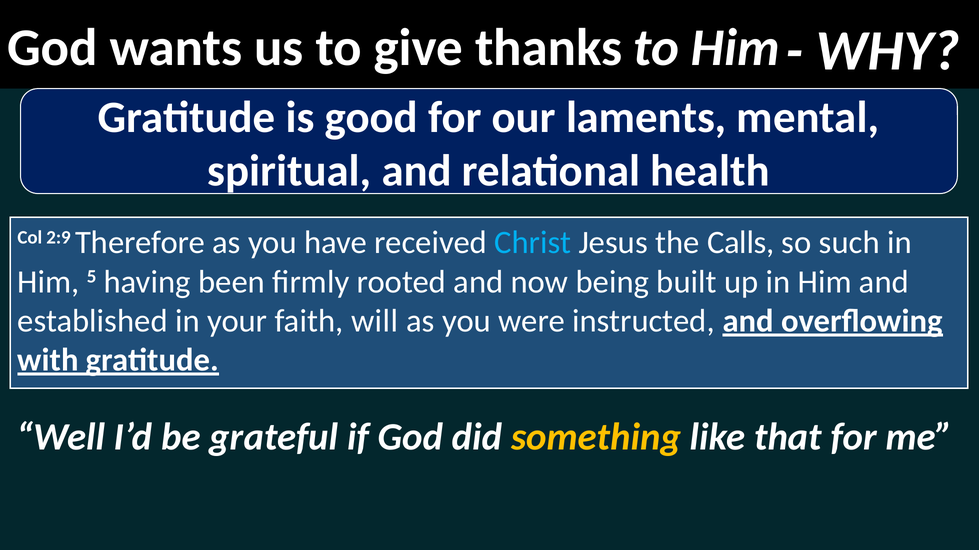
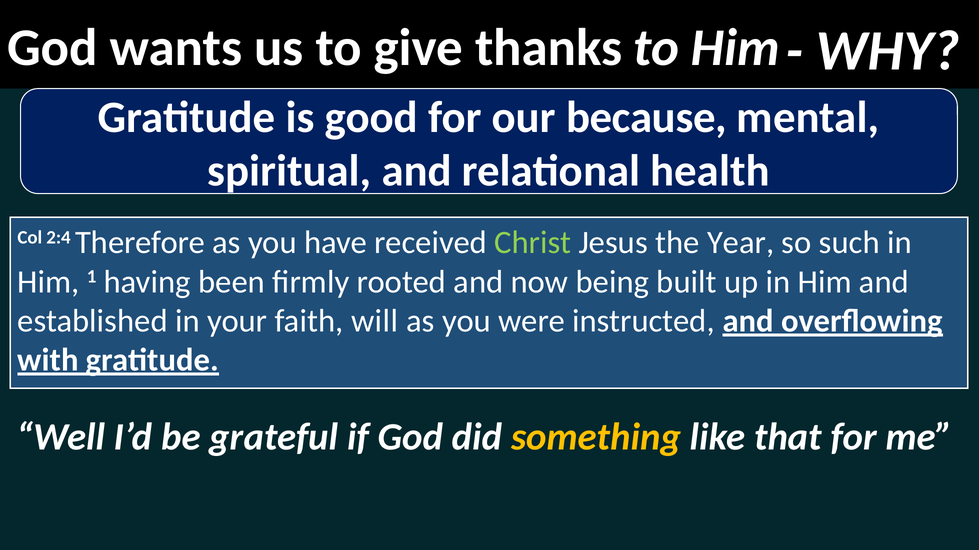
laments: laments -> because (646, 117)
2:9: 2:9 -> 2:4 (59, 238)
Christ colour: light blue -> light green (533, 243)
Calls: Calls -> Year (741, 243)
5: 5 -> 1 (92, 277)
